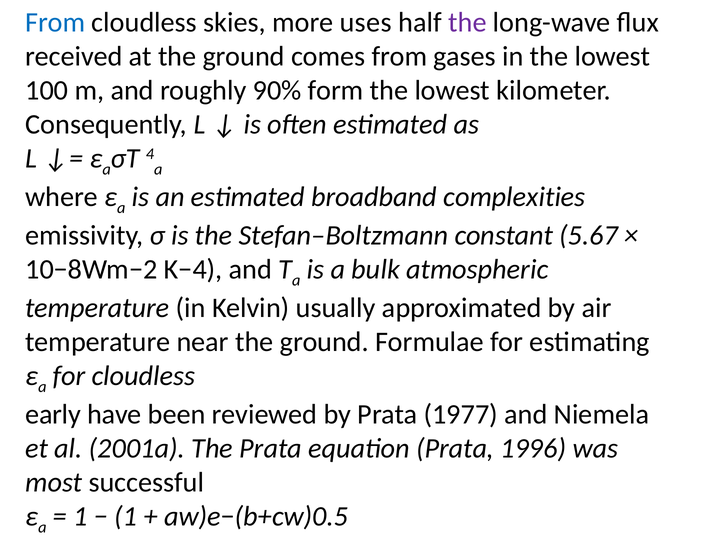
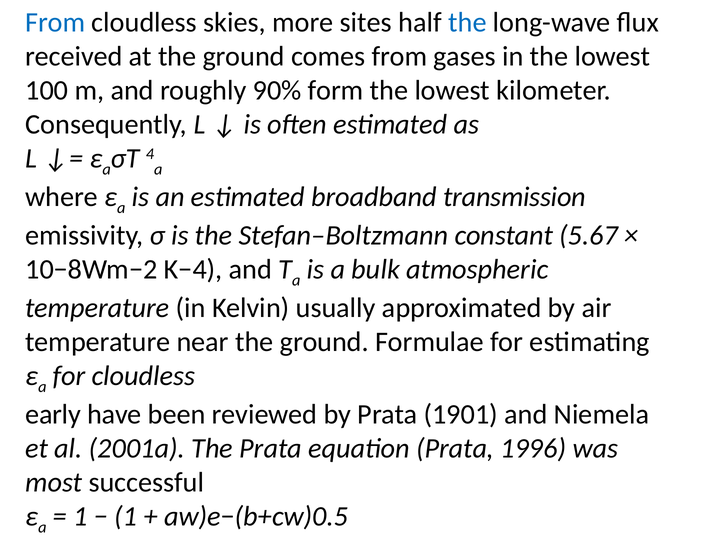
uses: uses -> sites (366, 23)
the colour: purple -> blue (467, 23)
complexities: complexities -> transmission (515, 197)
1977: 1977 -> 1901 (461, 415)
